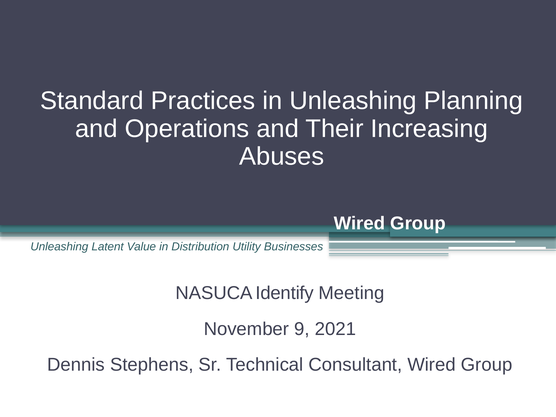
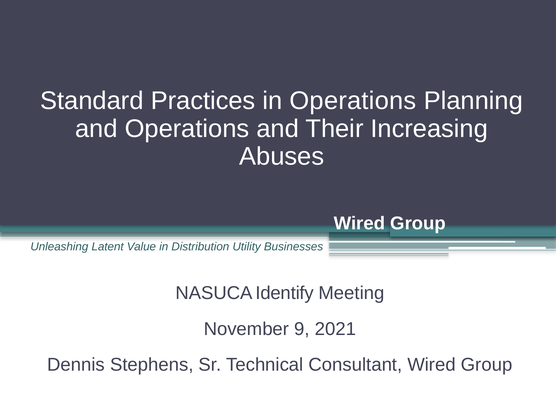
in Unleashing: Unleashing -> Operations (353, 101)
